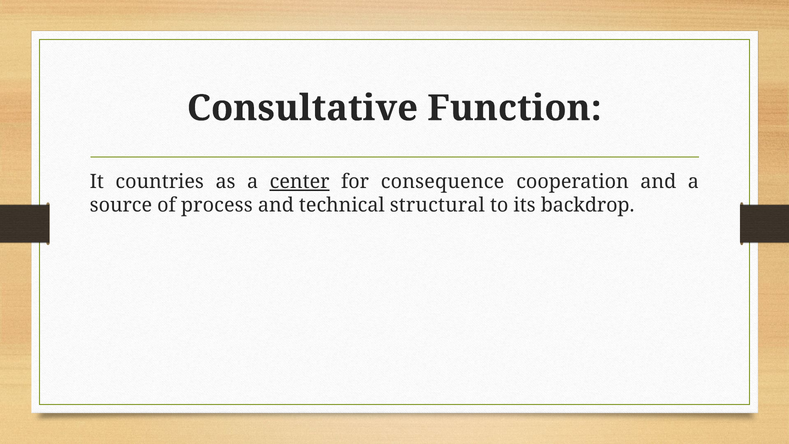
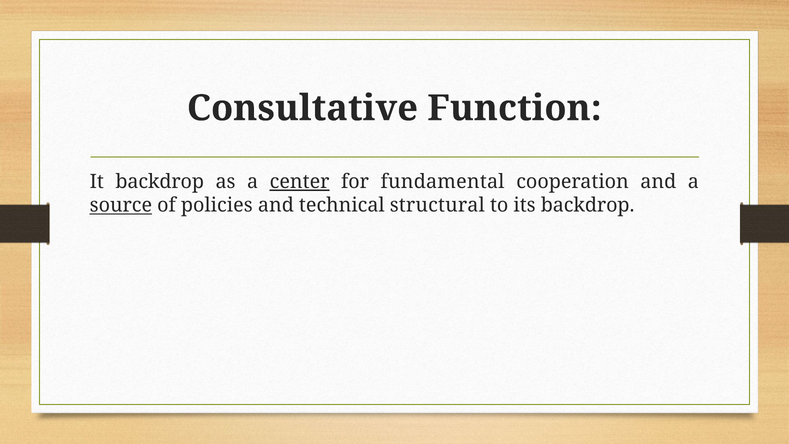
It countries: countries -> backdrop (160, 182)
consequence: consequence -> fundamental (443, 182)
source underline: none -> present (121, 205)
process: process -> policies (217, 205)
